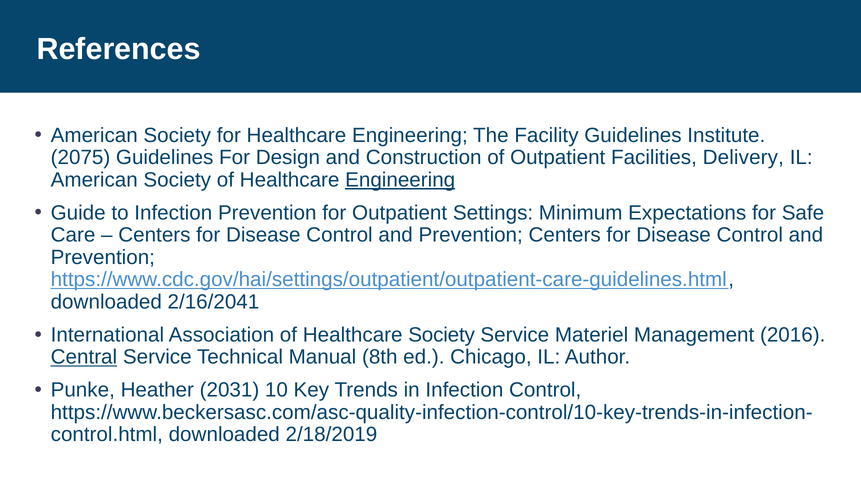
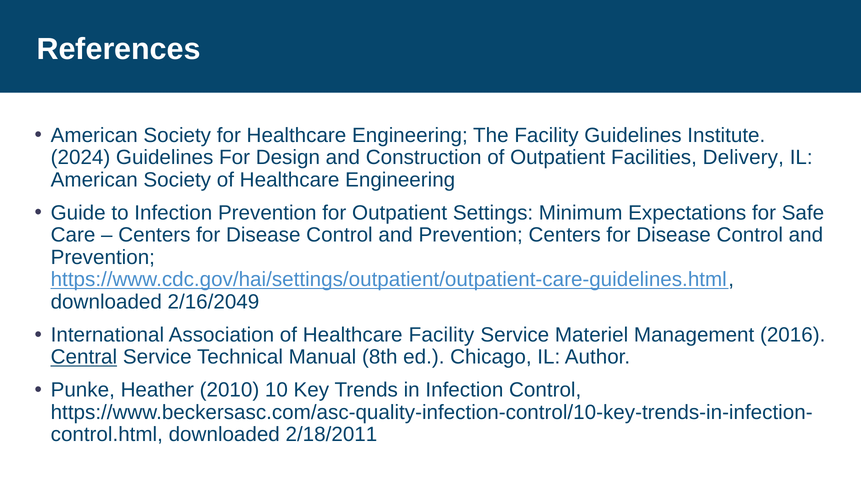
2075: 2075 -> 2024 (81, 158)
Engineering underline: present -> none (400, 180)
2/16/2041: 2/16/2041 -> 2/16/2049 (213, 302)
Healthcare Society: Society -> Facility (441, 335)
2031: 2031 -> 2010 (229, 390)
2/18/2019: 2/18/2019 -> 2/18/2011 (331, 435)
